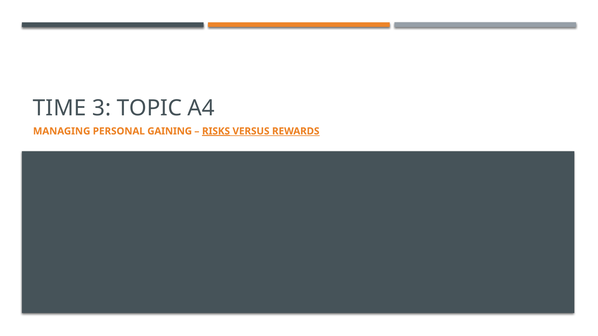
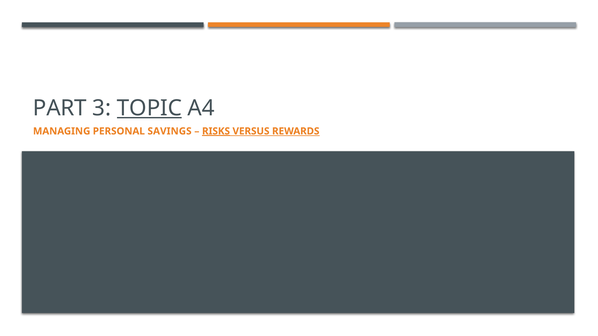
TIME: TIME -> PART (60, 108)
TOPIC underline: none -> present (149, 108)
GAINING: GAINING -> SAVINGS (170, 131)
